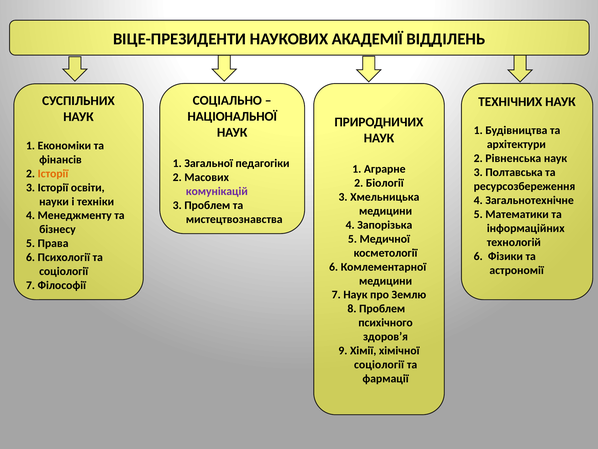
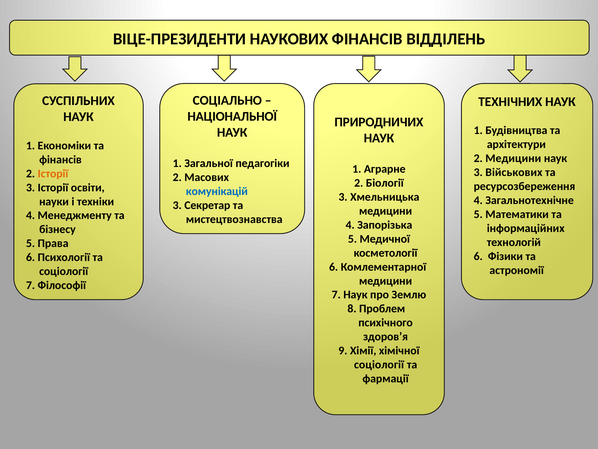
НАУКОВИХ АКАДЕМІЇ: АКАДЕМІЇ -> ФІНАНСІВ (367, 39)
2 Рівненська: Рівненська -> Медицини (513, 158)
Полтавська: Полтавська -> Військових (514, 172)
комунікацій colour: purple -> blue (217, 191)
3 Проблем: Проблем -> Секретар (207, 205)
